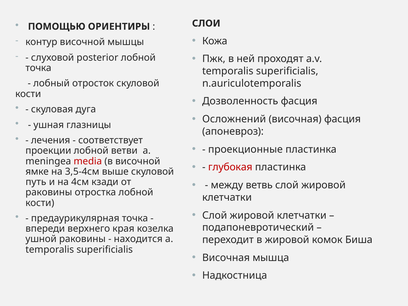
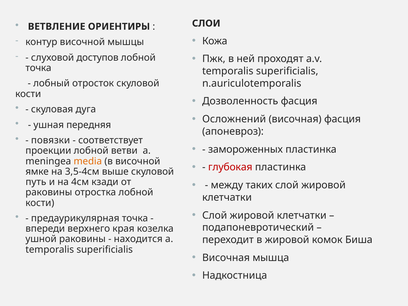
ПОМОЩЬЮ: ПОМОЩЬЮ -> ВЕТВЛЕНИЕ (57, 27)
posterior: posterior -> доступов (97, 58)
глазницы: глазницы -> передняя (89, 125)
лечения: лечения -> повязки (51, 140)
проекционные: проекционные -> замороженных (245, 149)
media colour: red -> orange (88, 161)
ветвь: ветвь -> таких (259, 185)
